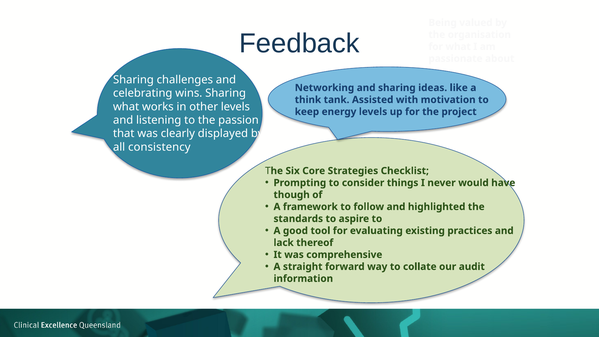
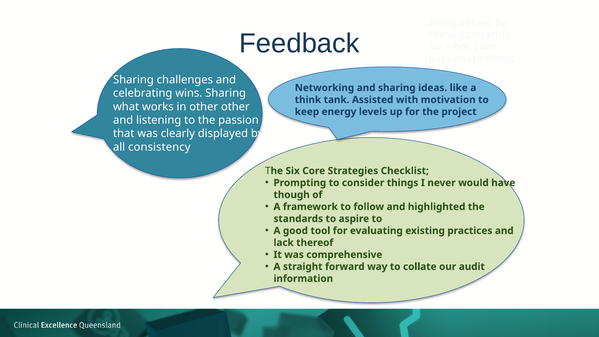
other levels: levels -> other (235, 107)
